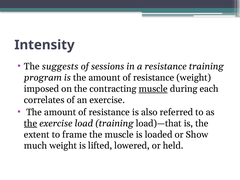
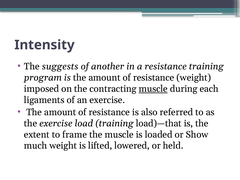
sessions: sessions -> another (108, 66)
correlates: correlates -> ligaments (44, 100)
the underline: present -> none (31, 123)
